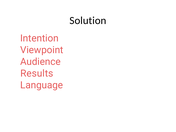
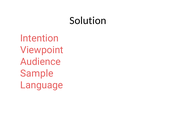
Results: Results -> Sample (37, 73)
